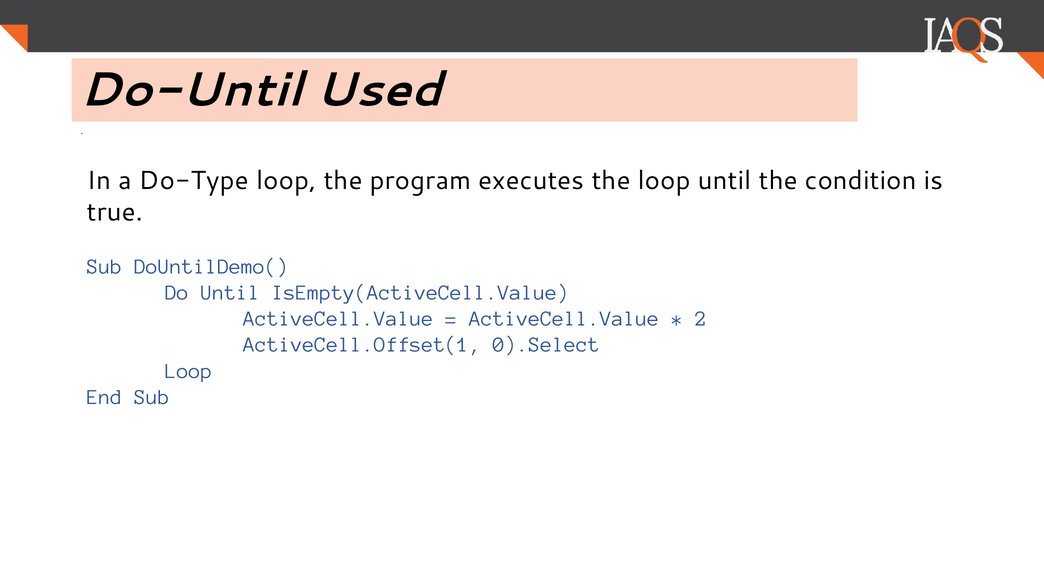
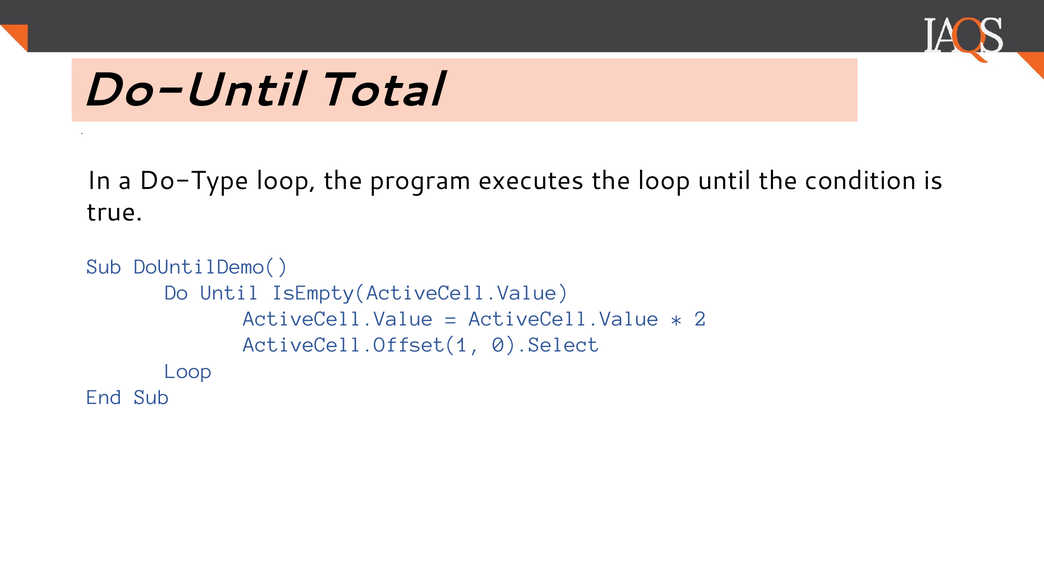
Used: Used -> Total (379, 90)
